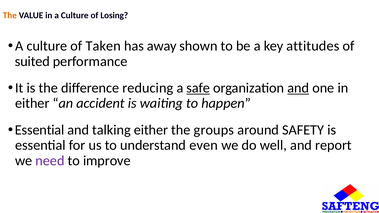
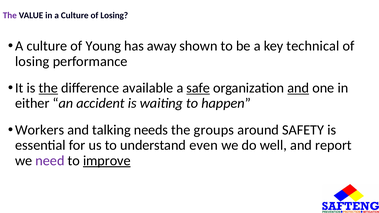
The colour: orange -> purple (10, 15)
Taken: Taken -> Young (103, 46)
attitudes: attitudes -> technical (313, 46)
suited: suited -> losing (32, 61)
the underline: none -> present (48, 88)
reducing: reducing -> available (148, 88)
Essential: Essential -> Workers (40, 130)
talking either: either -> needs (151, 130)
improve underline: none -> present (107, 161)
